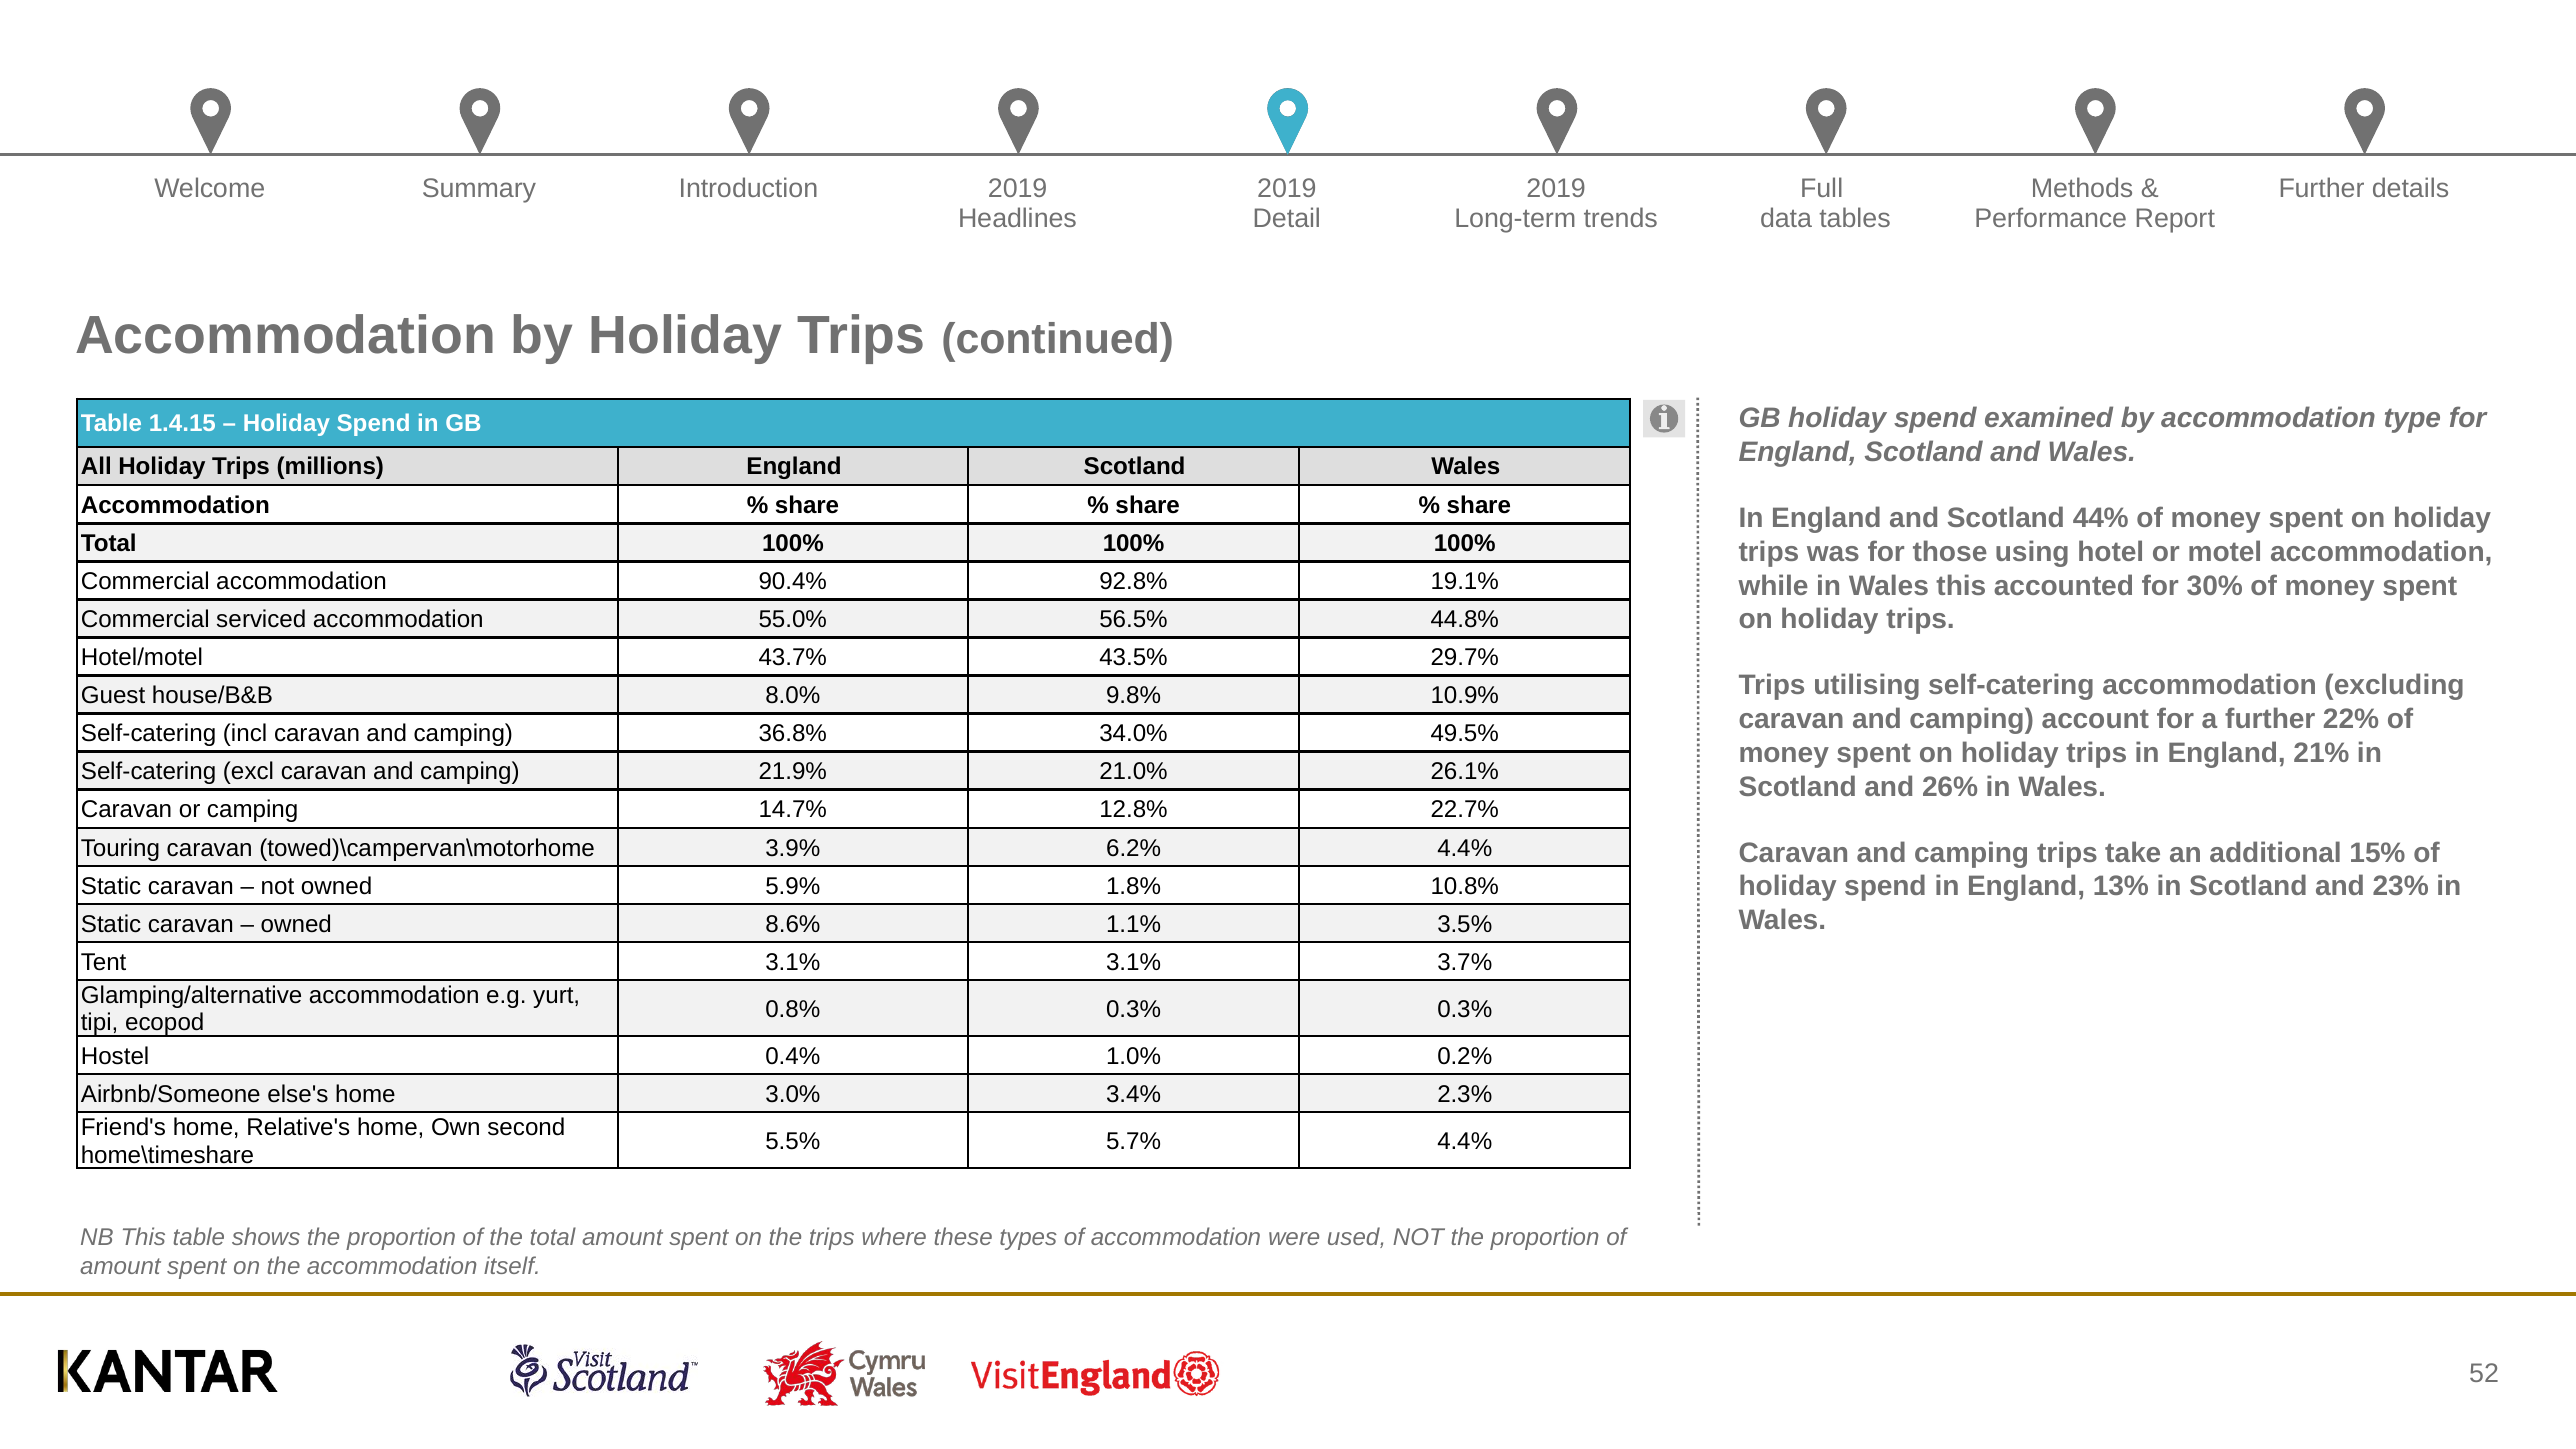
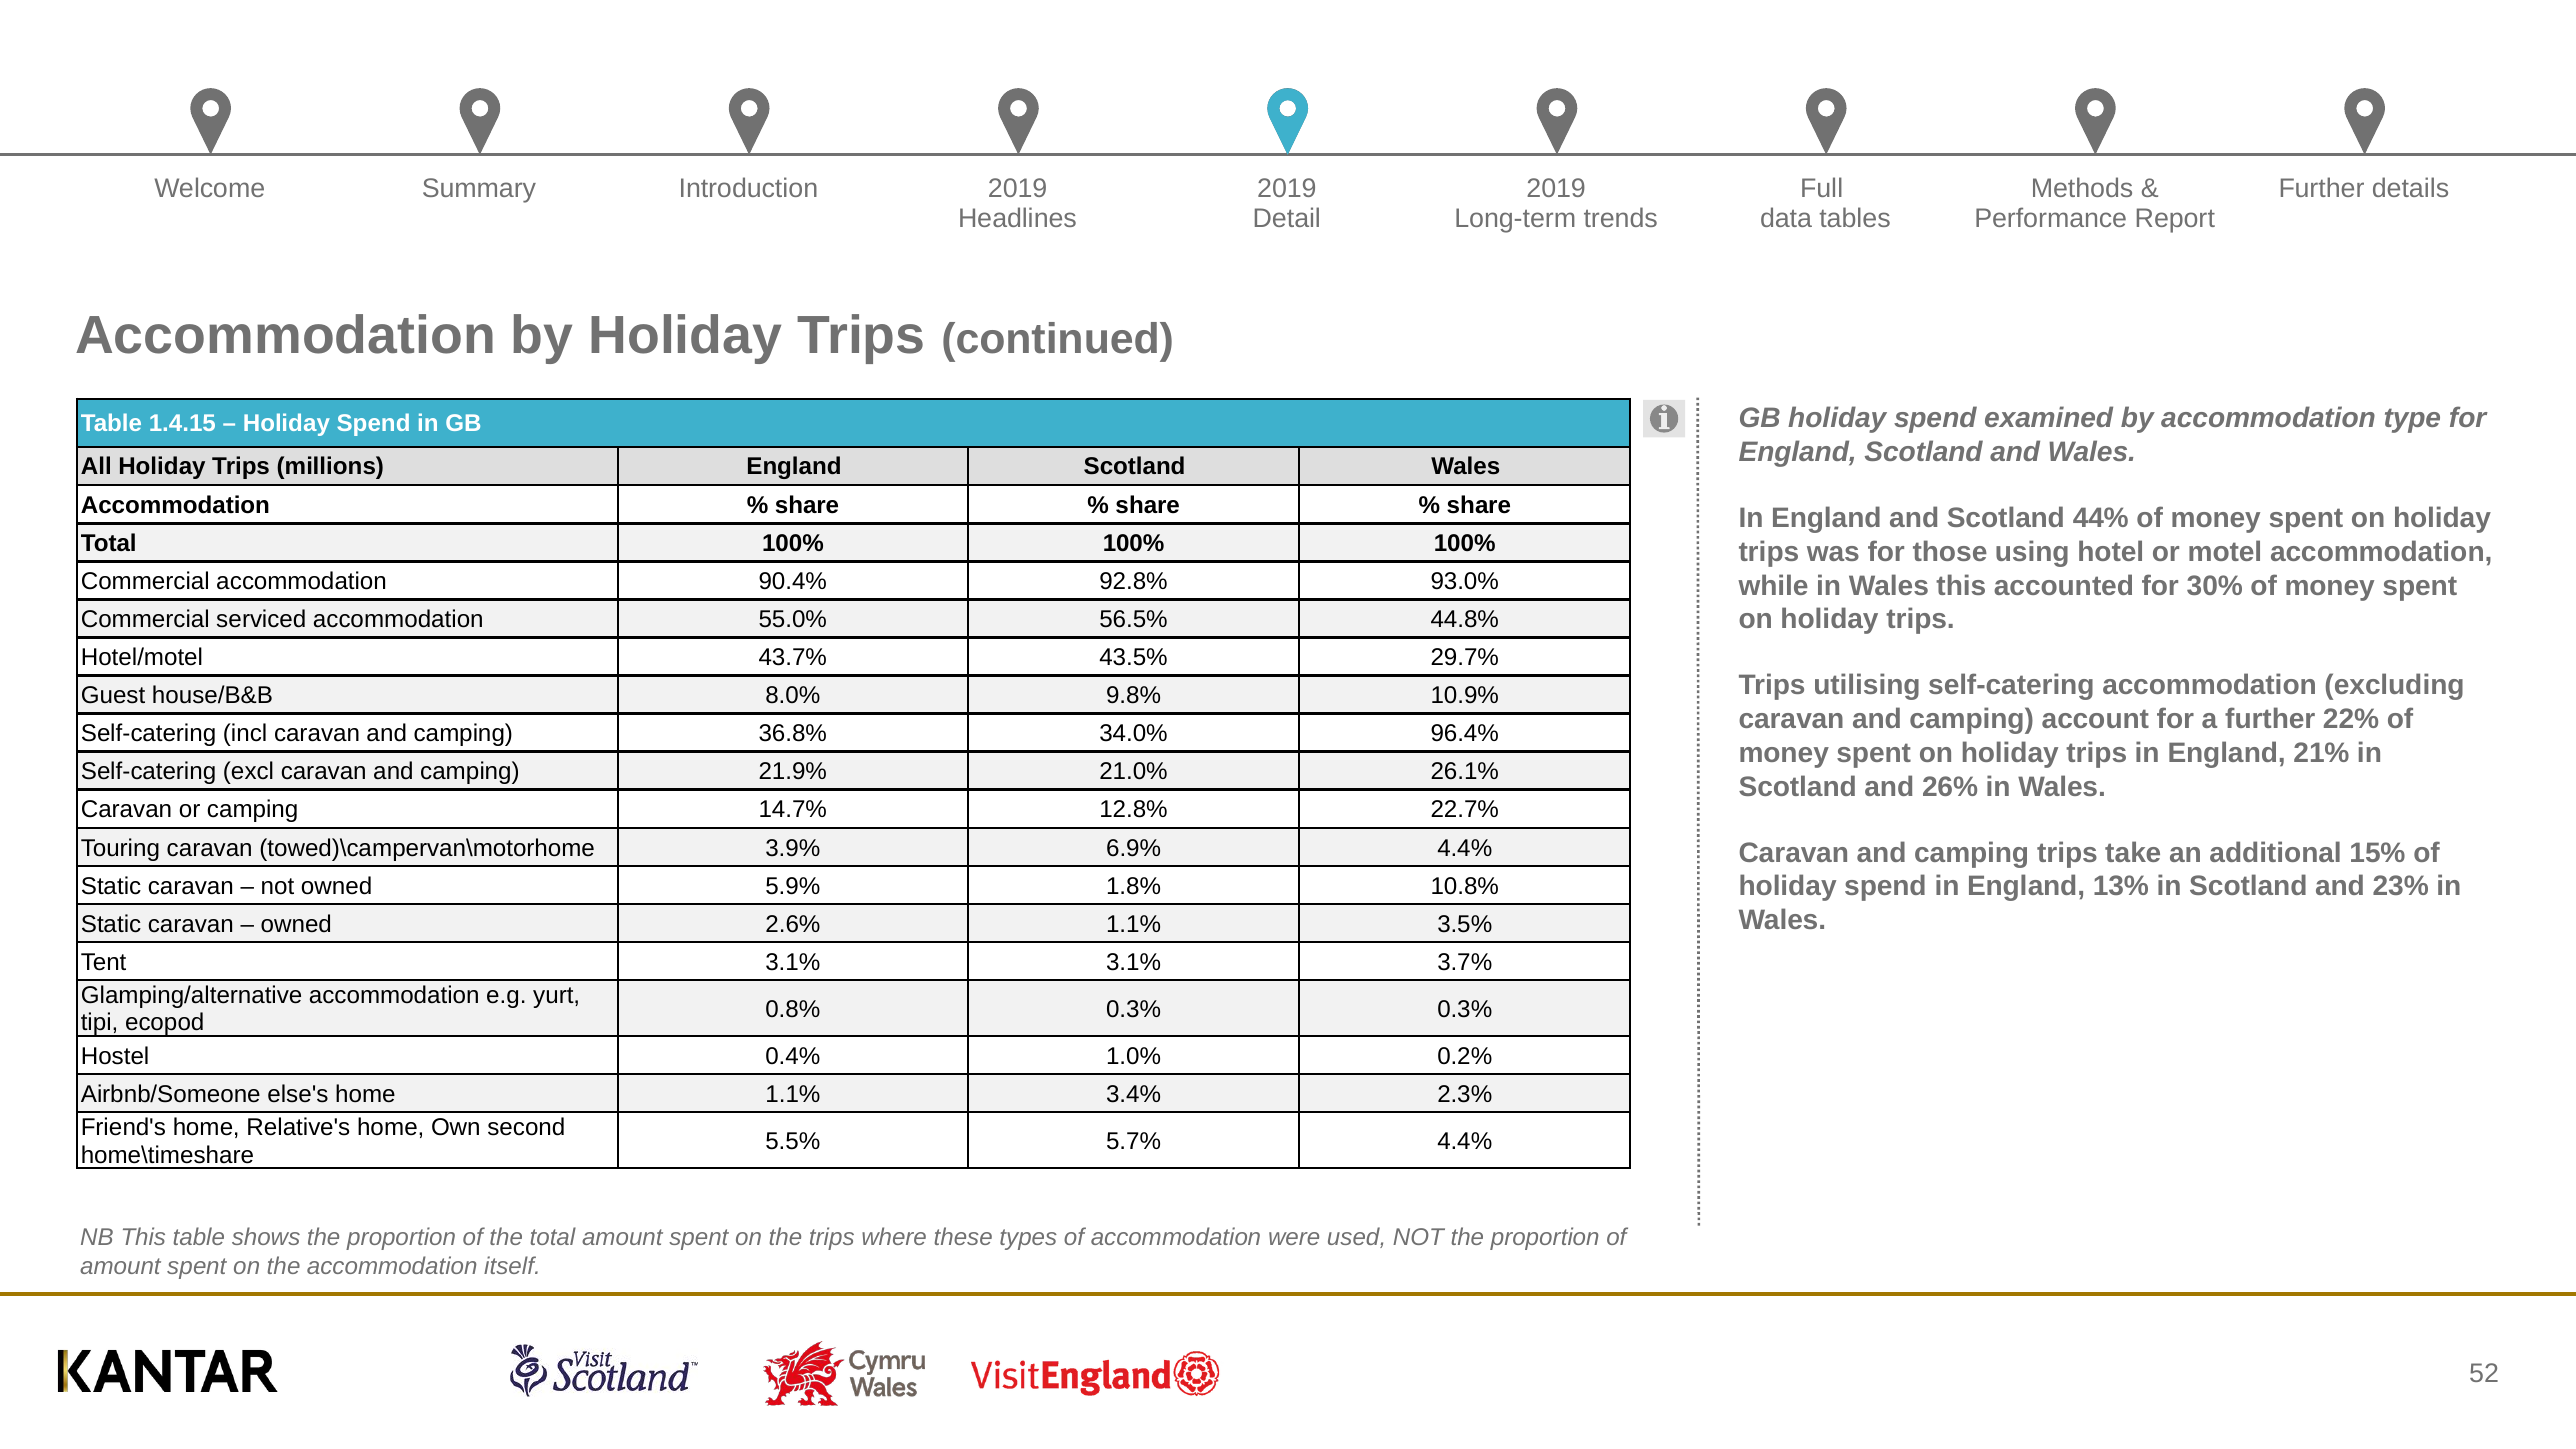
19.1%: 19.1% -> 93.0% (1465, 582)
49.5%: 49.5% -> 96.4% (1465, 734)
6.2%: 6.2% -> 6.9% (1134, 848)
8.6%: 8.6% -> 2.6% (793, 924)
home 3.0%: 3.0% -> 1.1% (793, 1094)
